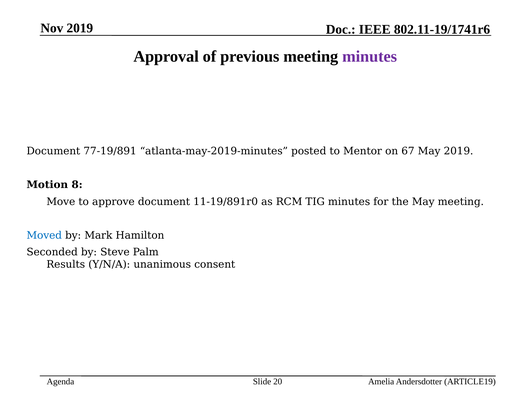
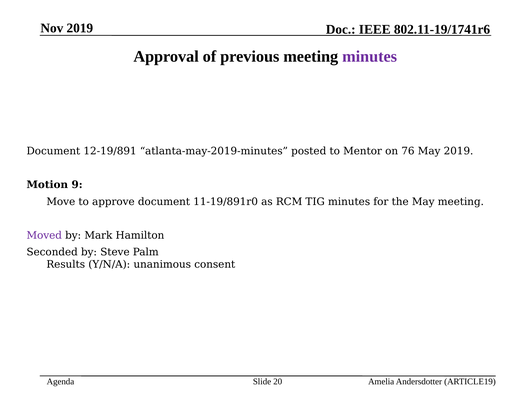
77-19/891: 77-19/891 -> 12-19/891 (110, 151)
67: 67 -> 76 (408, 151)
8: 8 -> 9 (77, 185)
Moved colour: blue -> purple (44, 235)
